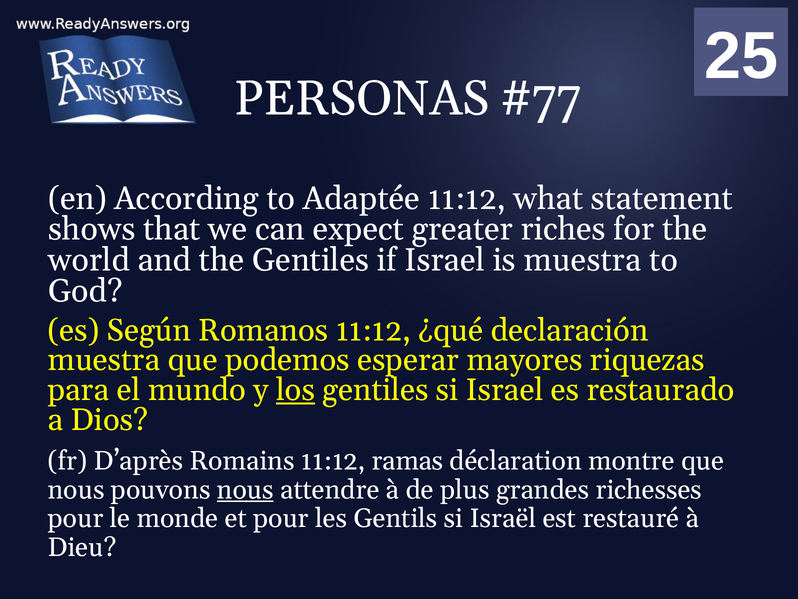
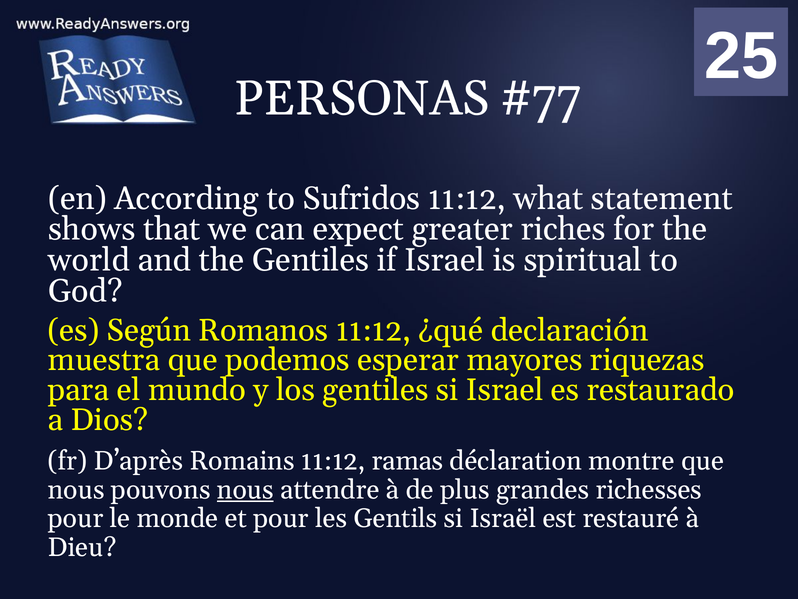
Adaptée: Adaptée -> Sufridos (361, 198)
is muestra: muestra -> spiritual (583, 260)
los underline: present -> none (296, 390)
